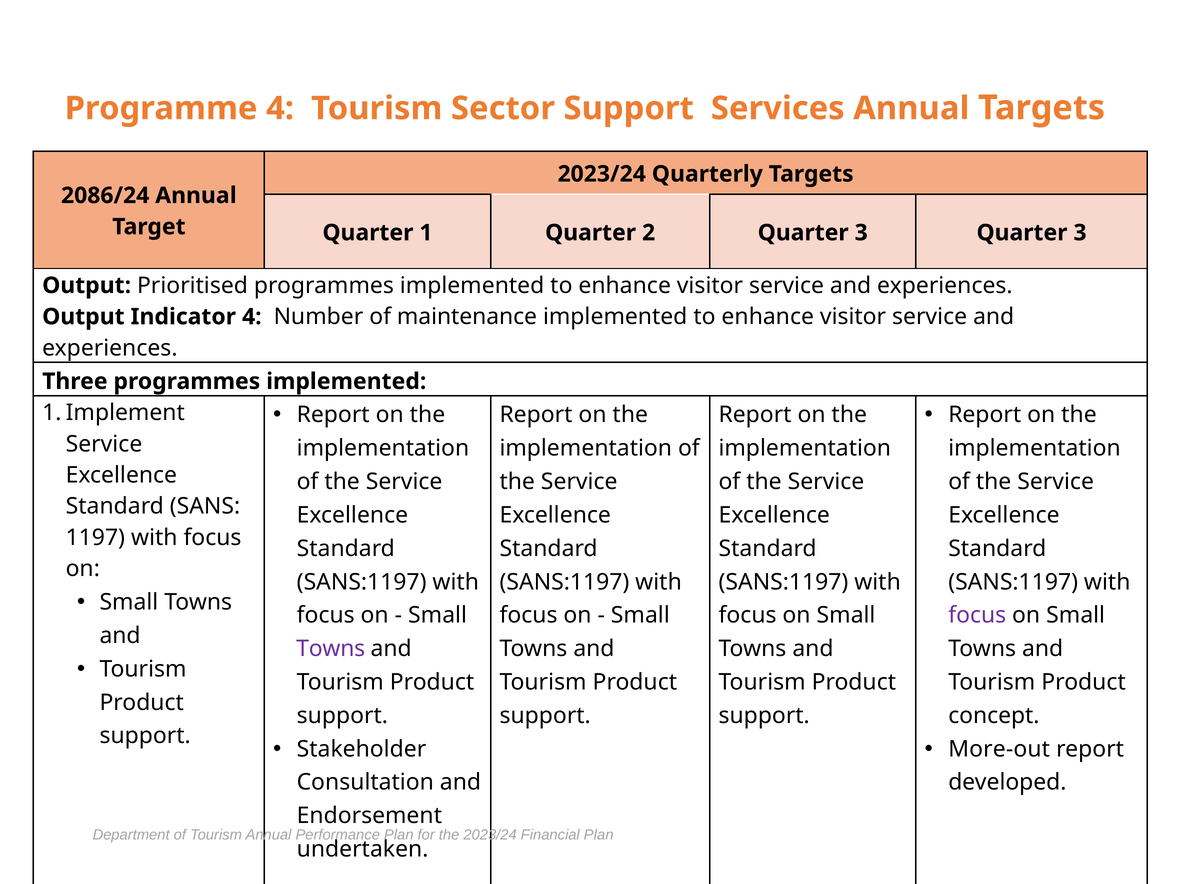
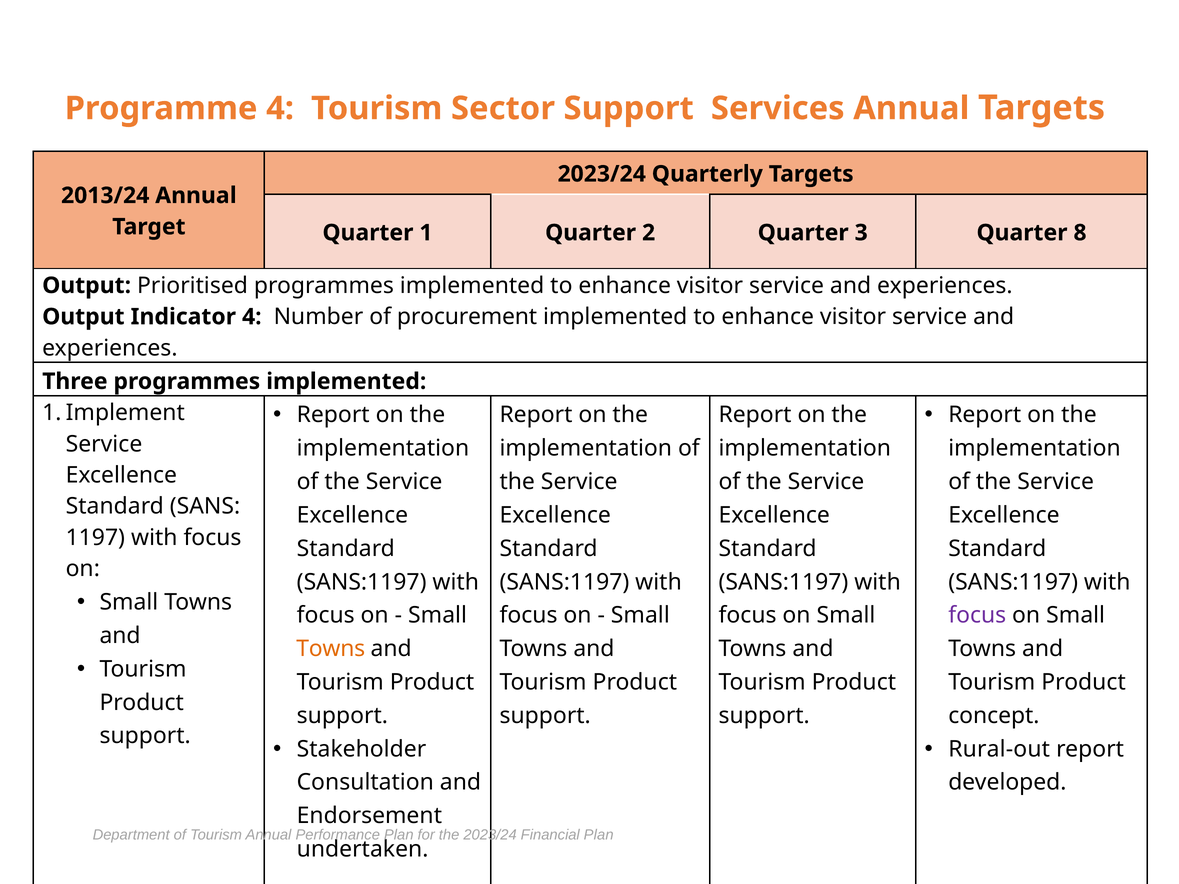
2086/24: 2086/24 -> 2013/24 (105, 196)
3 Quarter 3: 3 -> 8 (1080, 233)
maintenance: maintenance -> procurement (467, 317)
Towns colour: purple -> orange (331, 649)
More-out: More-out -> Rural-out (999, 749)
